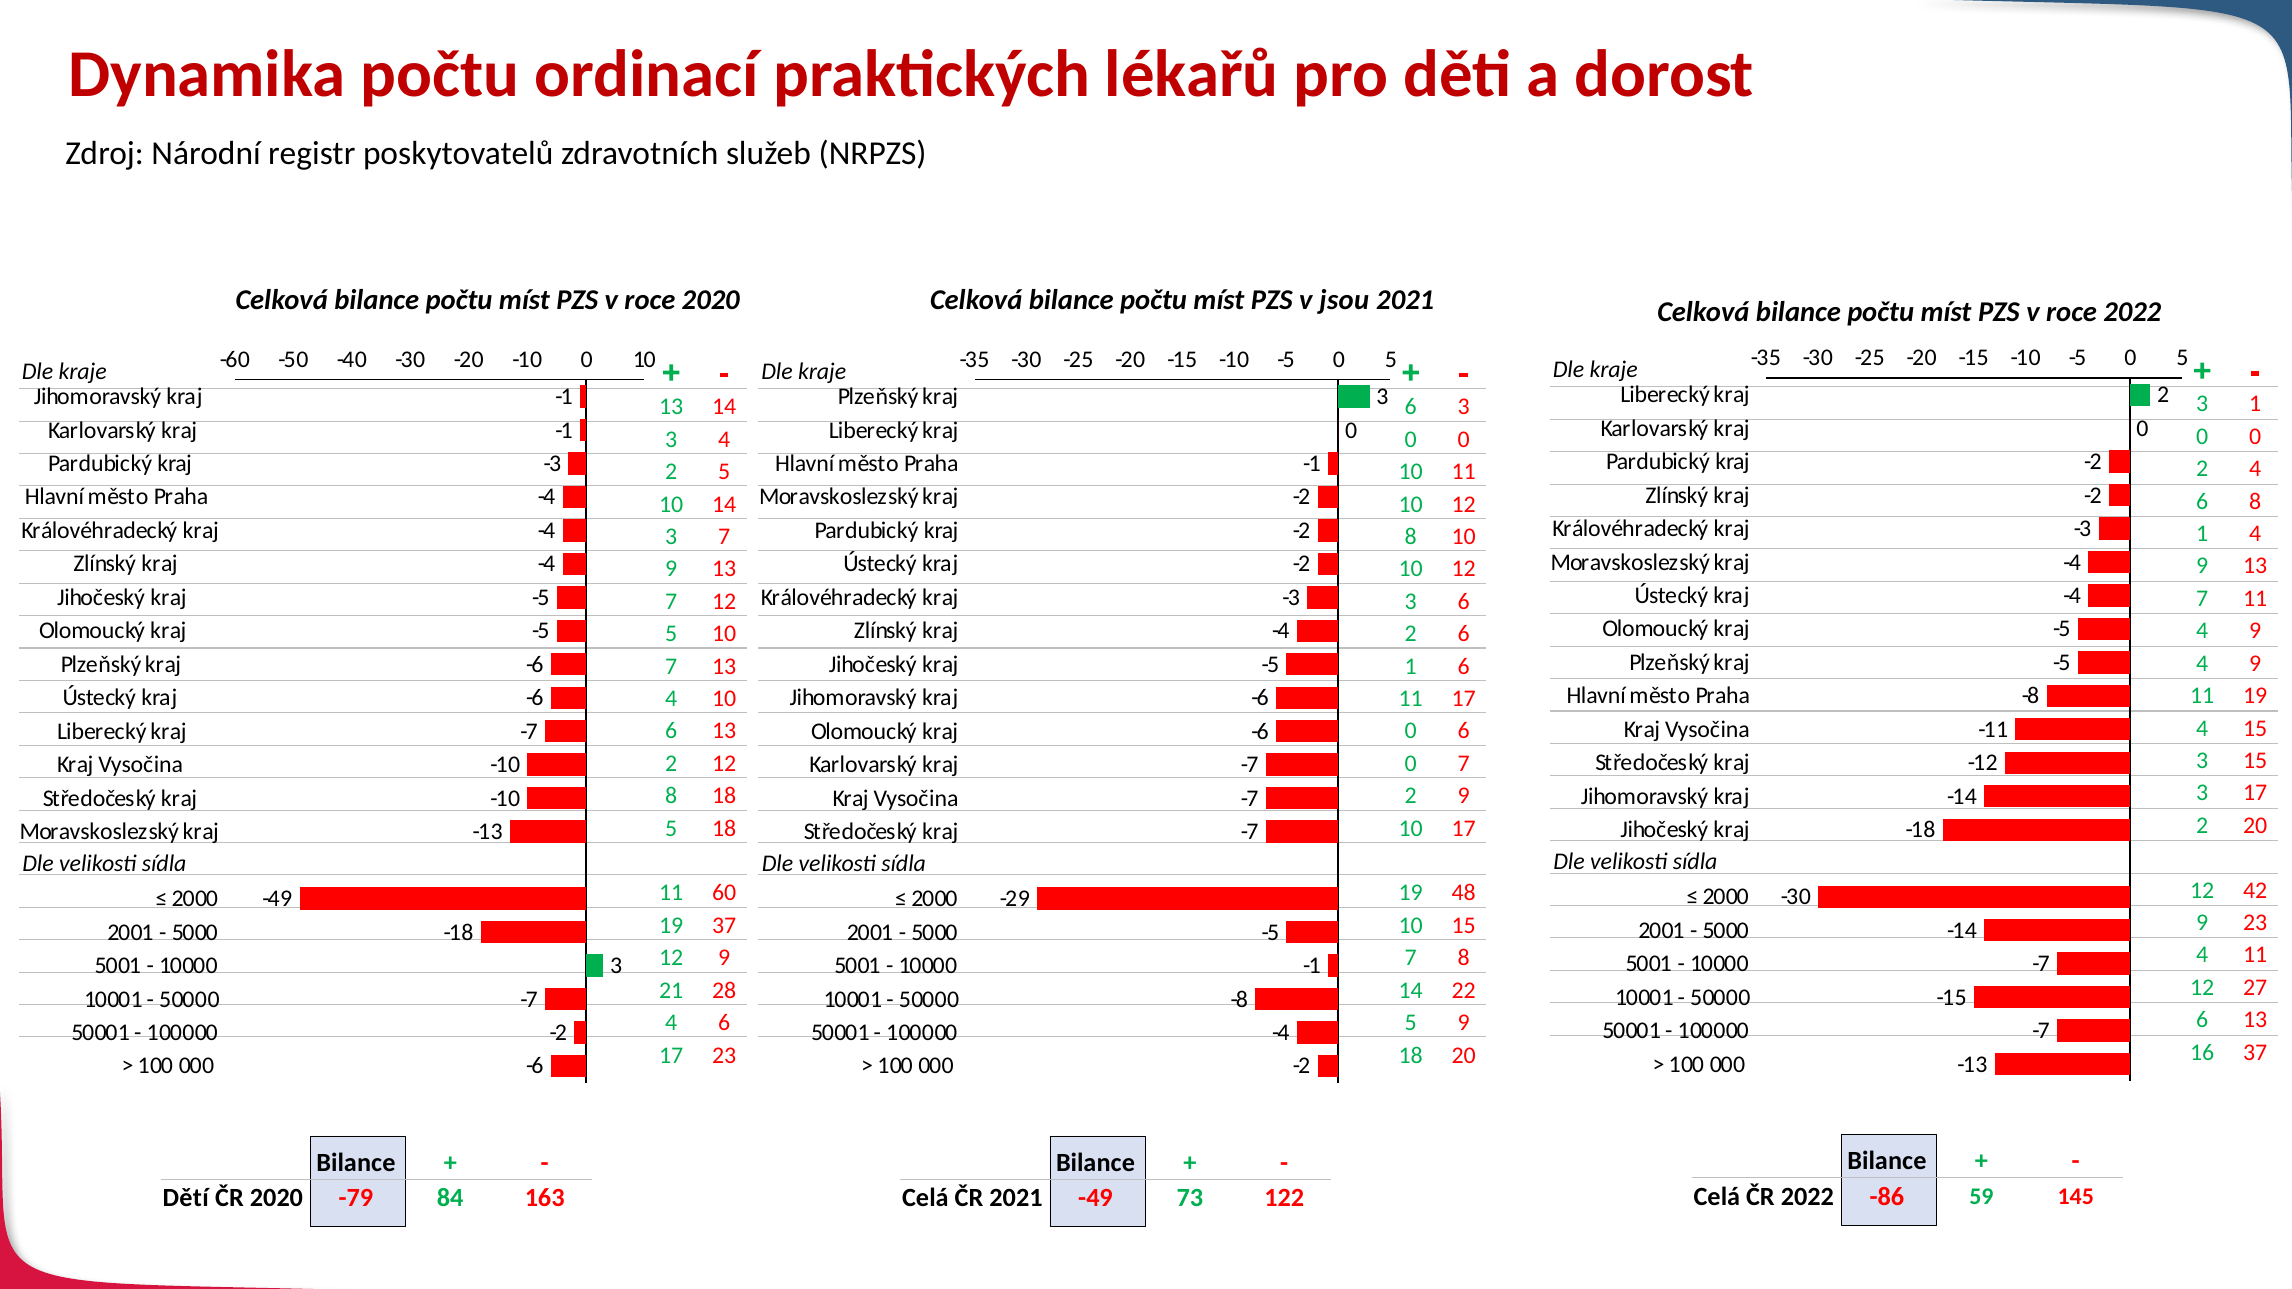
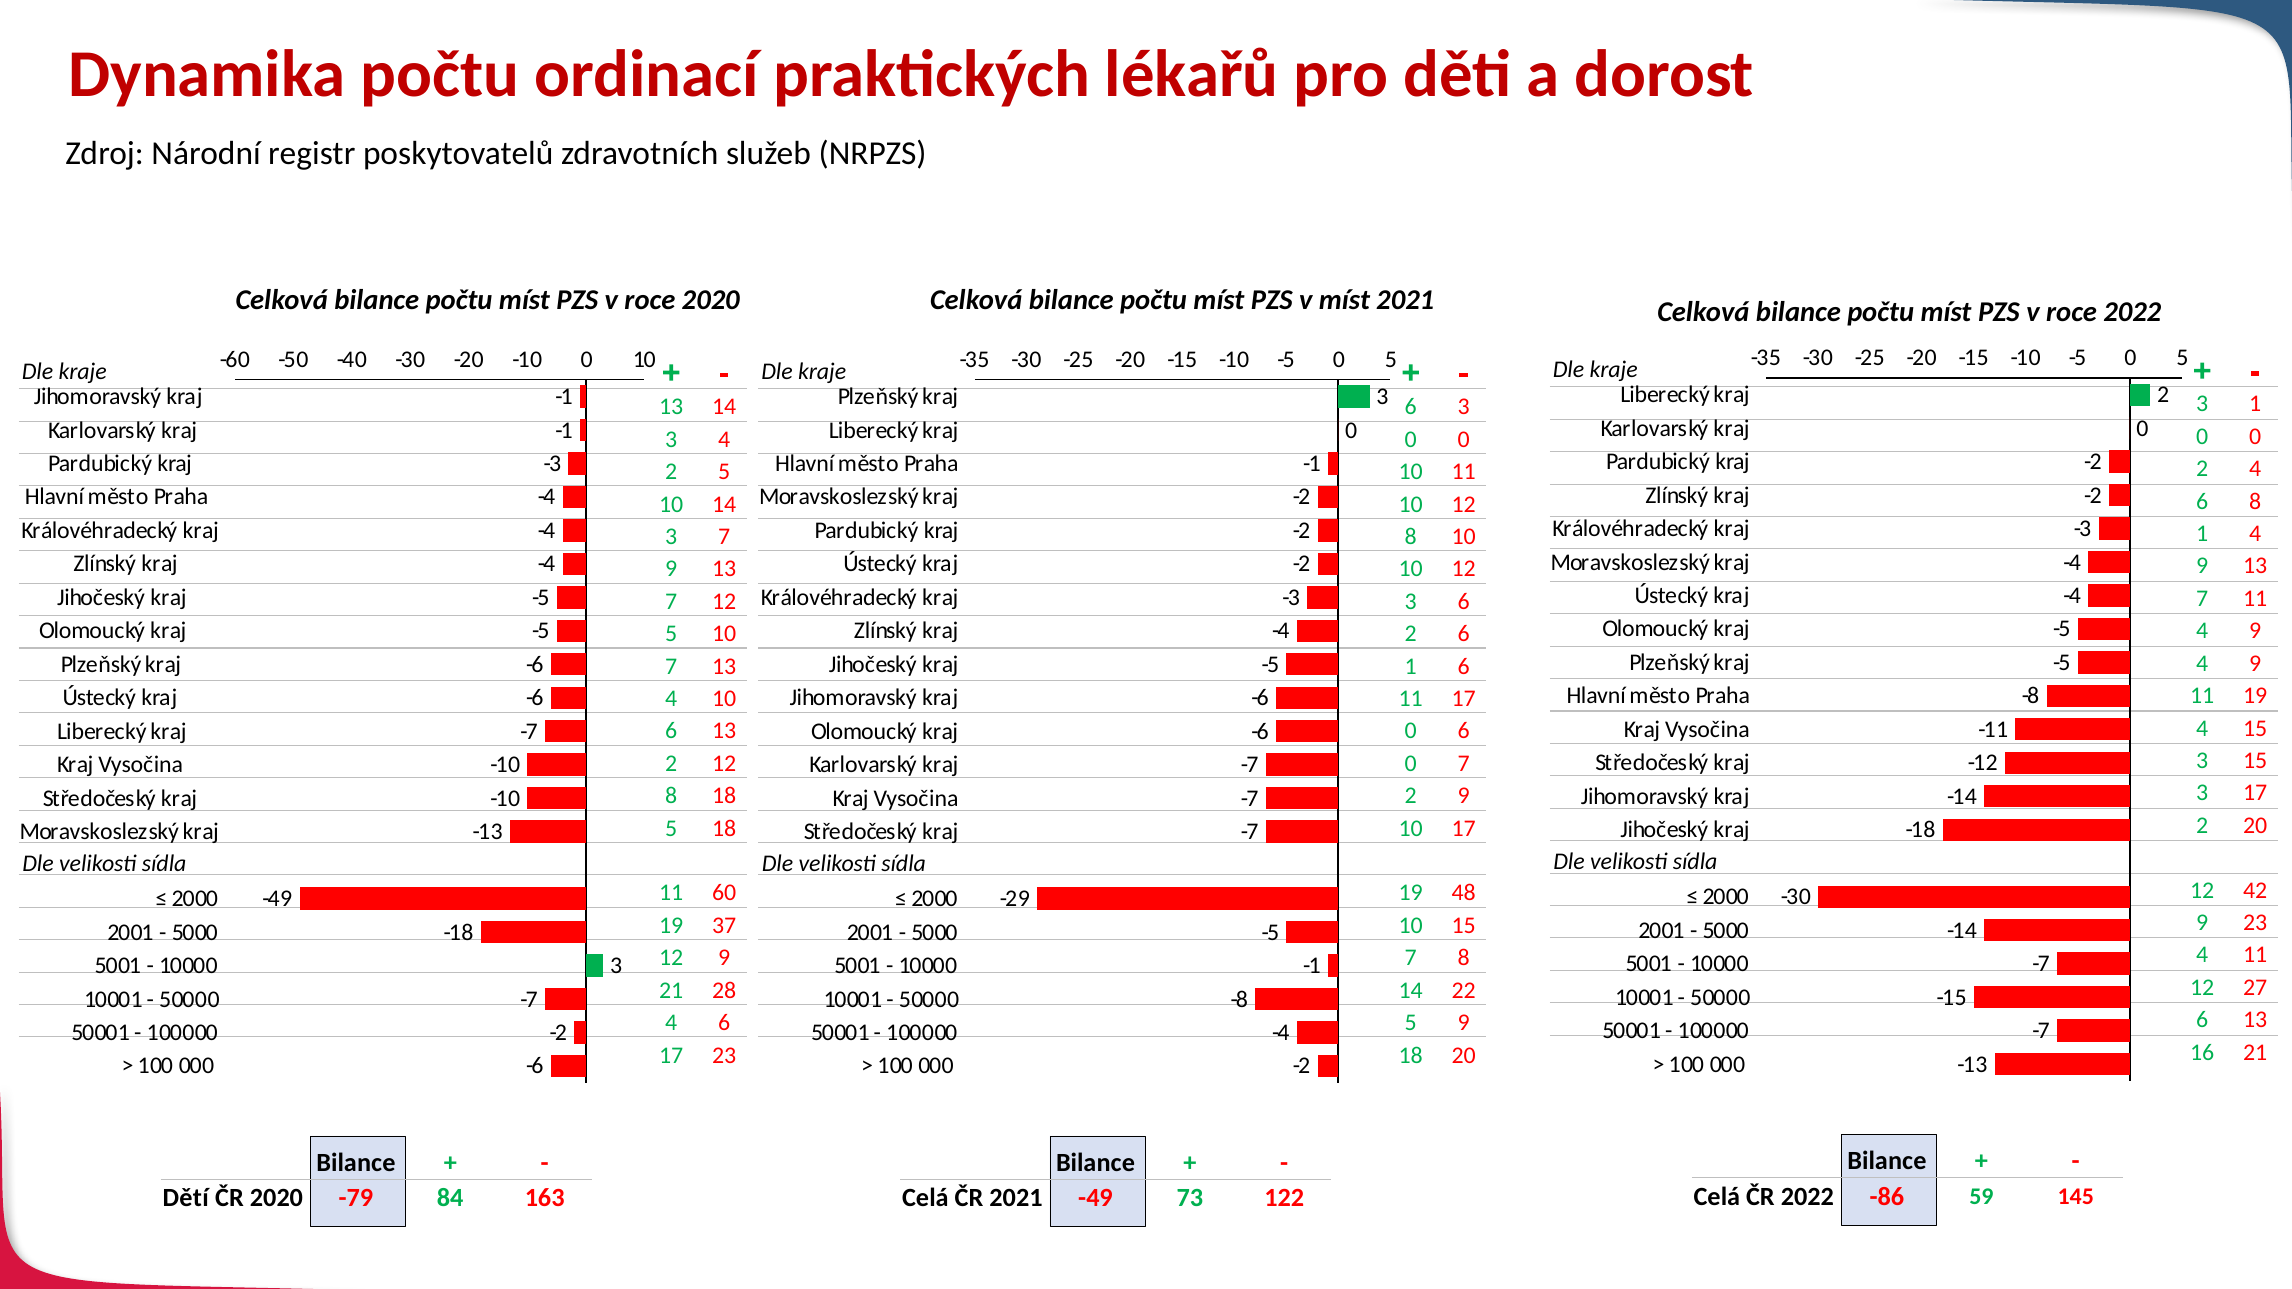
v jsou: jsou -> míst (1344, 300)
16 37: 37 -> 21 (2255, 1052)
